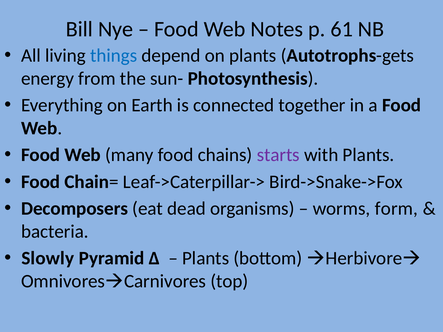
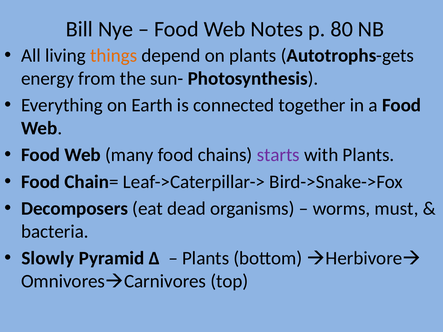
61: 61 -> 80 (342, 29)
things colour: blue -> orange (114, 56)
form: form -> must (396, 209)
